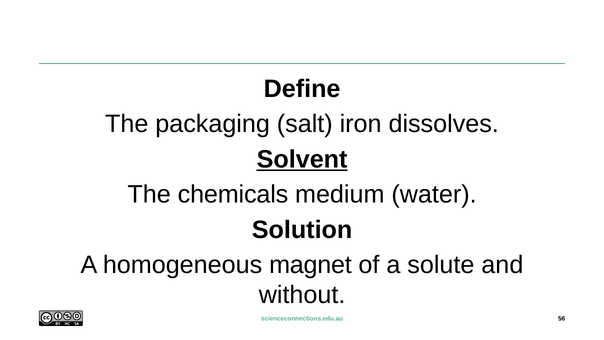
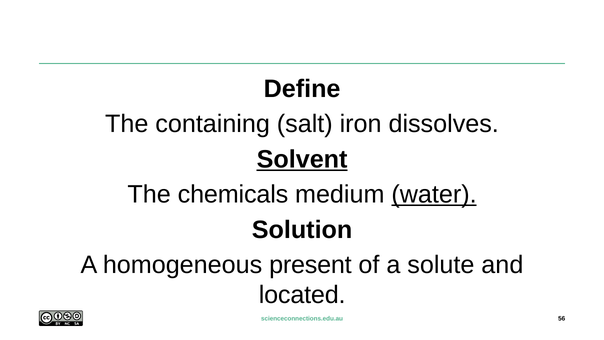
packaging: packaging -> containing (213, 124)
water underline: none -> present (434, 194)
magnet: magnet -> present (310, 265)
without: without -> located (302, 295)
